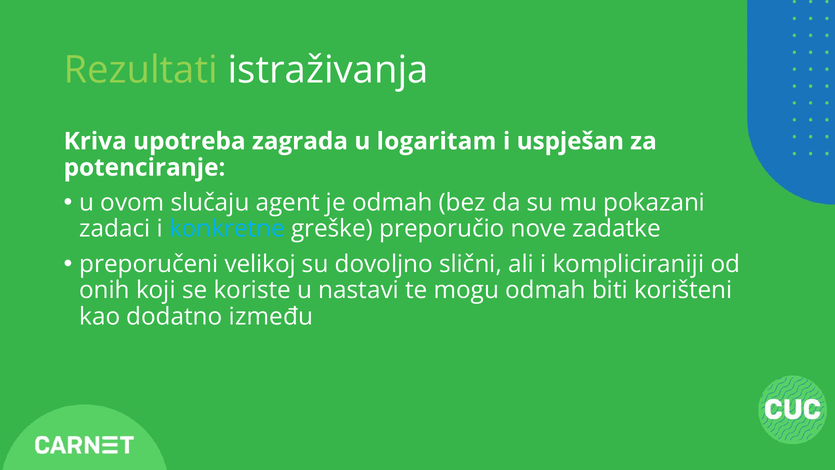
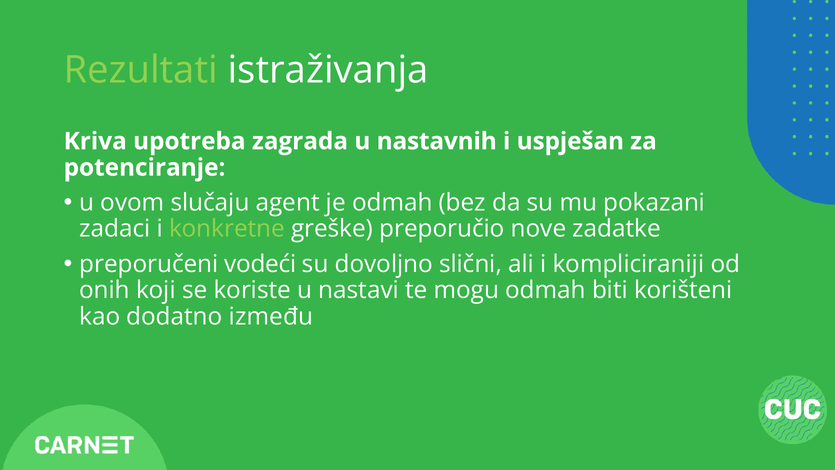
logaritam: logaritam -> nastavnih (437, 141)
konkretne colour: light blue -> light green (227, 229)
velikoj: velikoj -> vodeći (260, 264)
